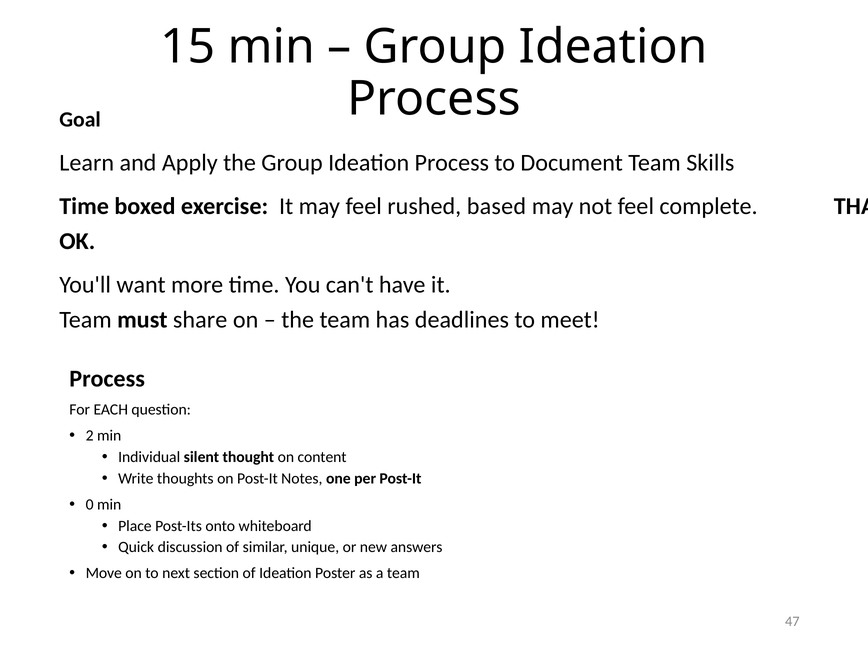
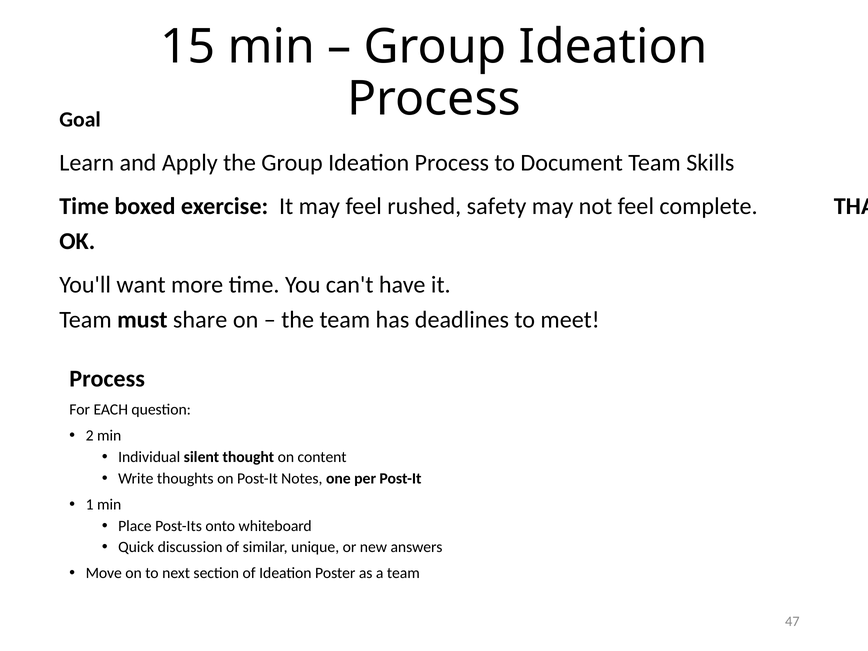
based: based -> safety (497, 206)
0: 0 -> 1 (90, 504)
